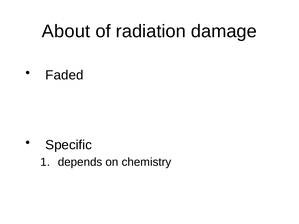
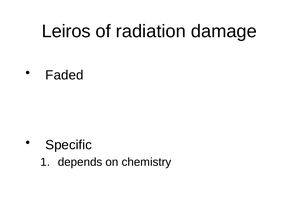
About: About -> Leiros (66, 31)
